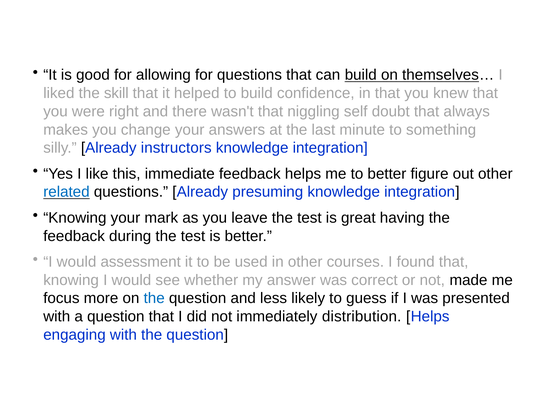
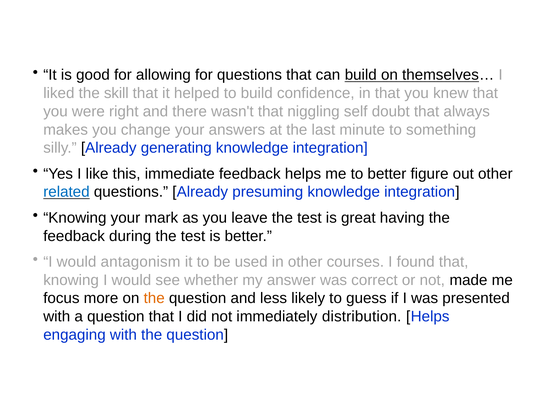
instructors: instructors -> generating (176, 148)
assessment: assessment -> antagonism (141, 262)
the colour: blue -> orange (154, 298)
